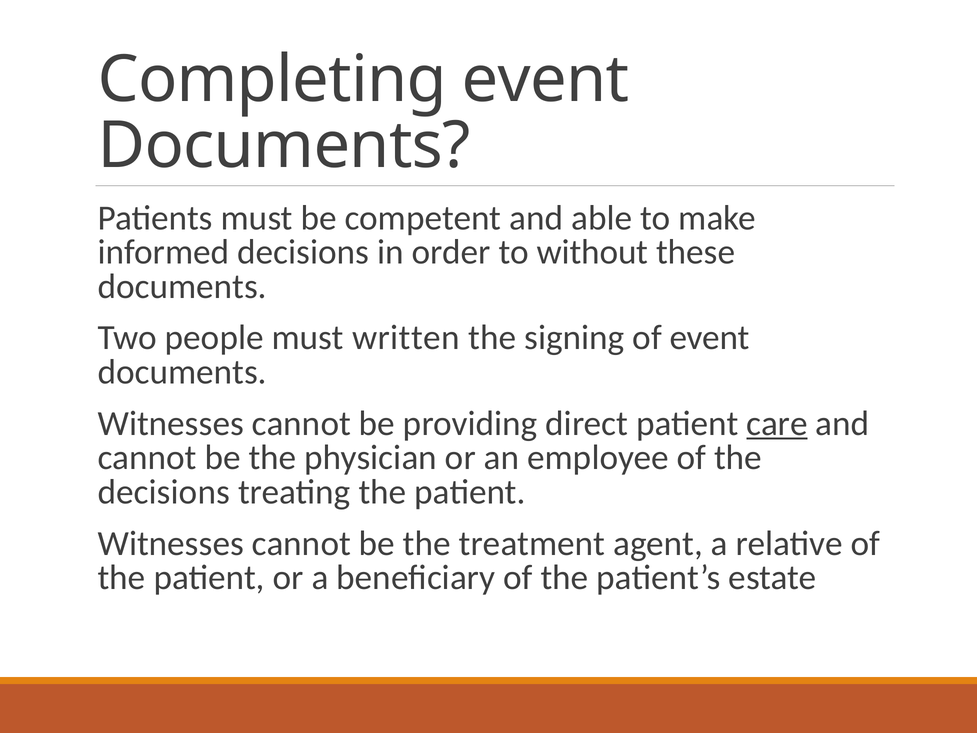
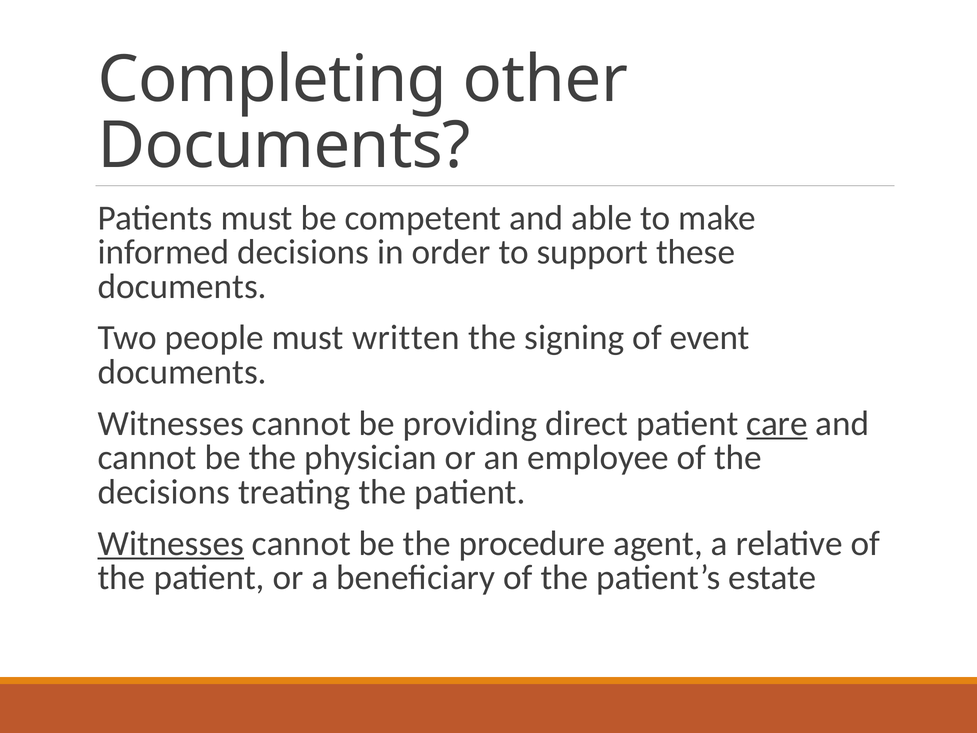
Completing event: event -> other (545, 80)
without: without -> support (592, 252)
Witnesses underline: none -> present (171, 543)
treatment: treatment -> procedure (532, 543)
